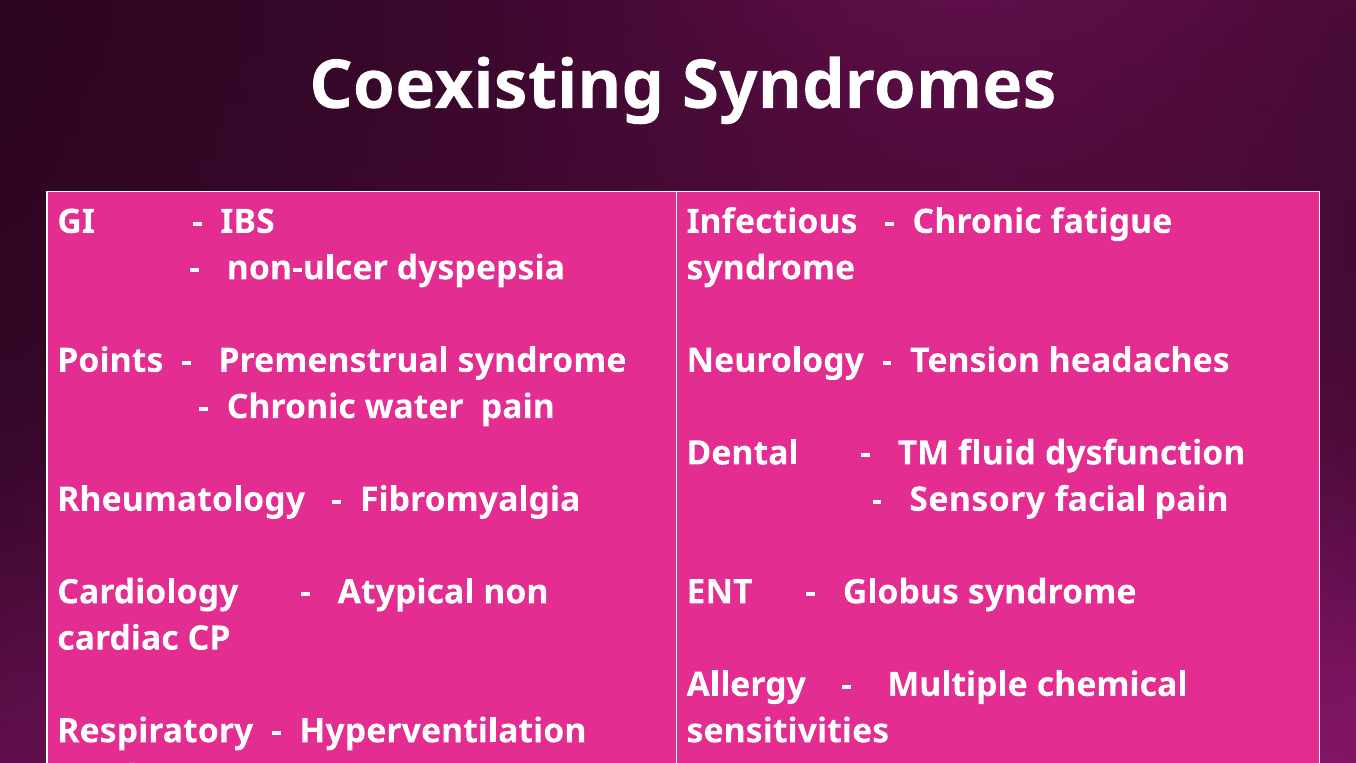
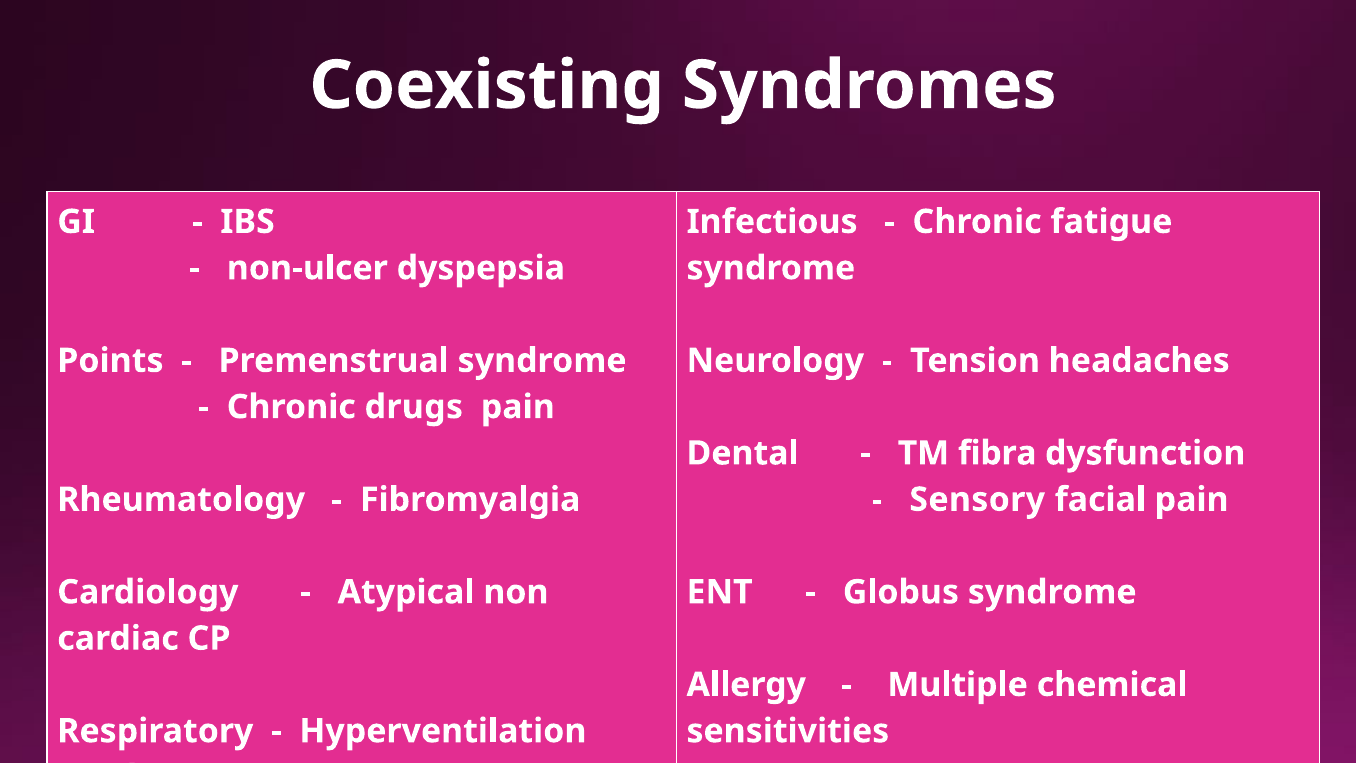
water: water -> drugs (414, 407)
fluid: fluid -> fibra (997, 453)
